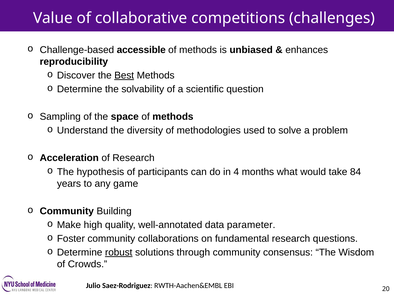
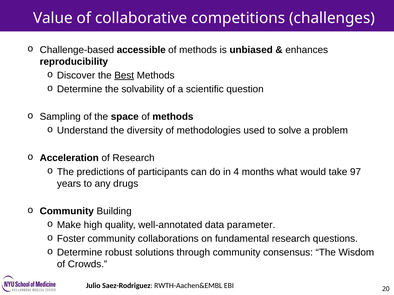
hypothesis: hypothesis -> predictions (100, 172)
84: 84 -> 97 (356, 172)
game: game -> drugs (126, 184)
robust underline: present -> none (119, 253)
